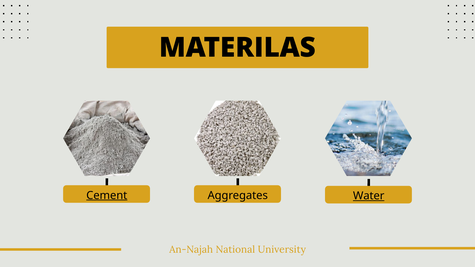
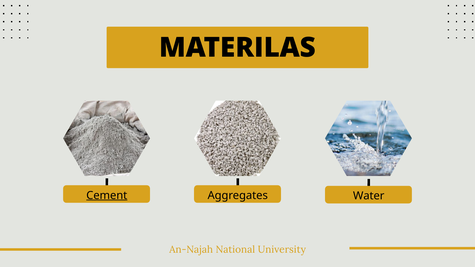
Water underline: present -> none (369, 196)
